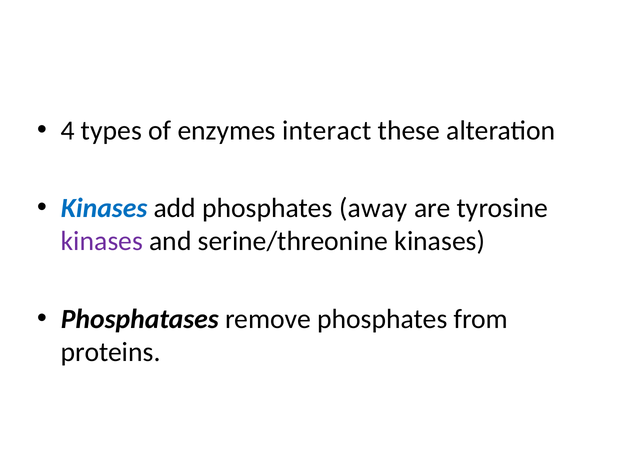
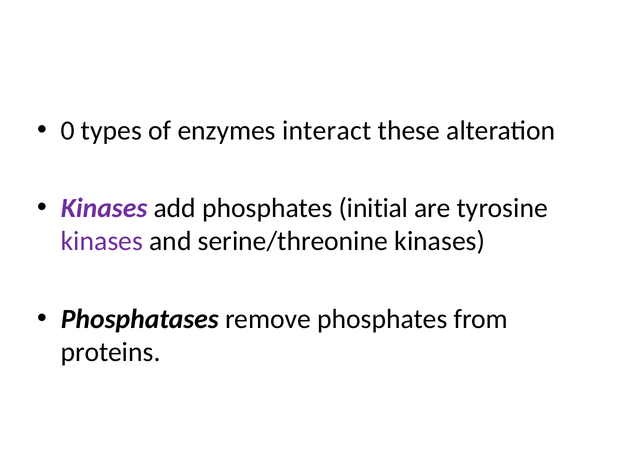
4: 4 -> 0 (68, 131)
Kinases colour: blue -> purple (104, 208)
away: away -> initial (373, 208)
